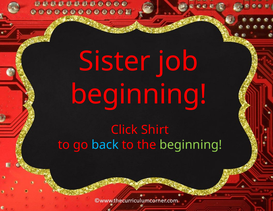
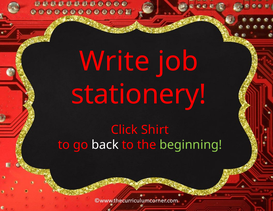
Sister: Sister -> Write (114, 61)
beginning: beginning -> stationery (139, 94)
back colour: light blue -> white (105, 145)
